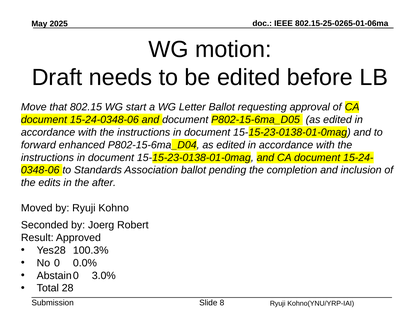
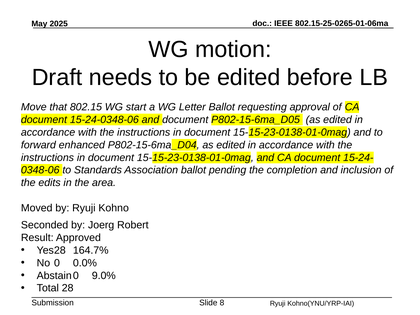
after: after -> area (104, 183)
100.3%: 100.3% -> 164.7% (91, 250)
3.0%: 3.0% -> 9.0% (104, 276)
